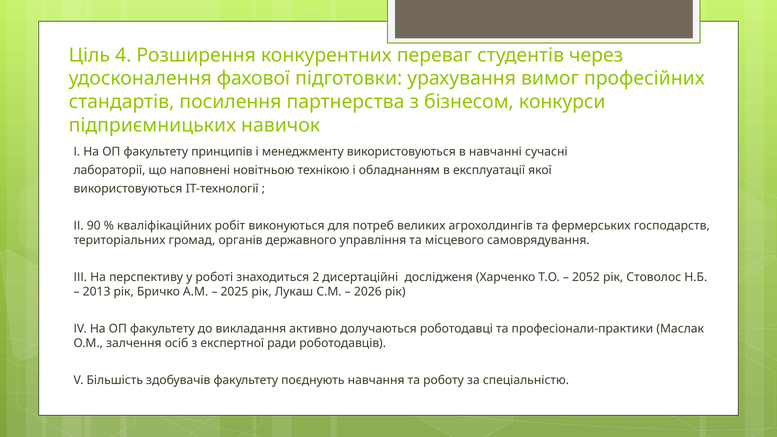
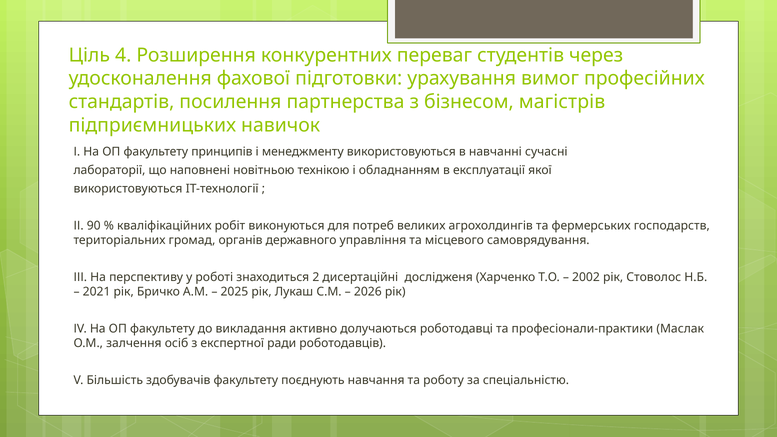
конкурси: конкурси -> магістрів (562, 102)
2052: 2052 -> 2002 (586, 277)
2013: 2013 -> 2021 (97, 292)
